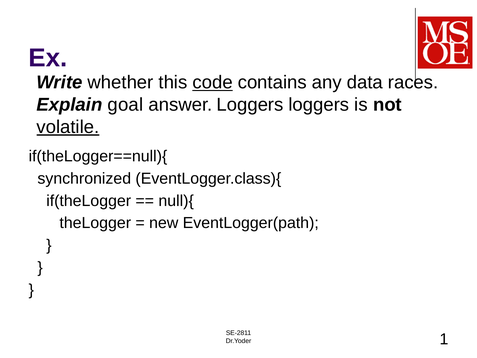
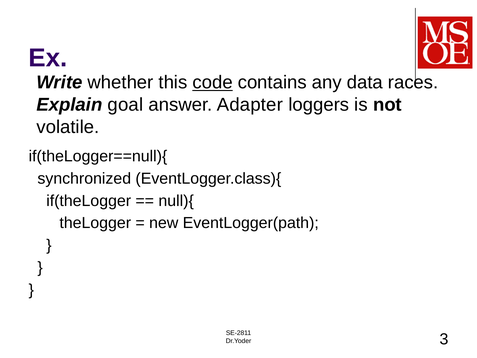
answer Loggers: Loggers -> Adapter (250, 105)
volatile underline: present -> none (68, 127)
1: 1 -> 3 (444, 339)
